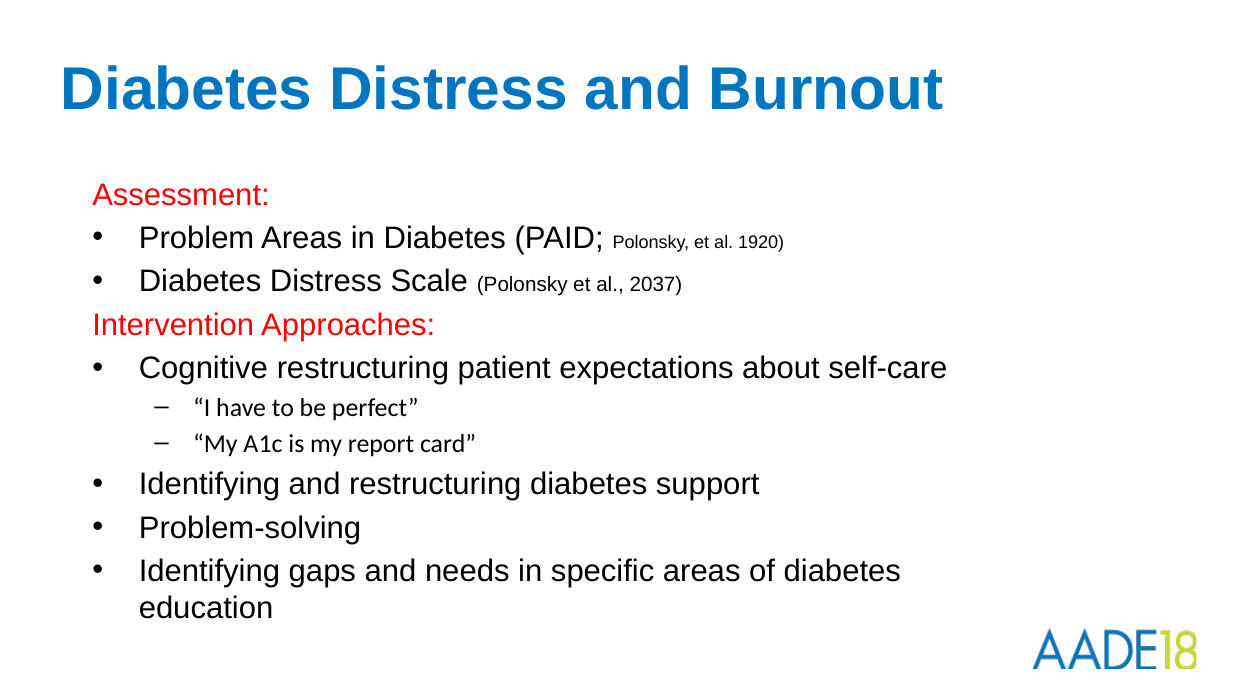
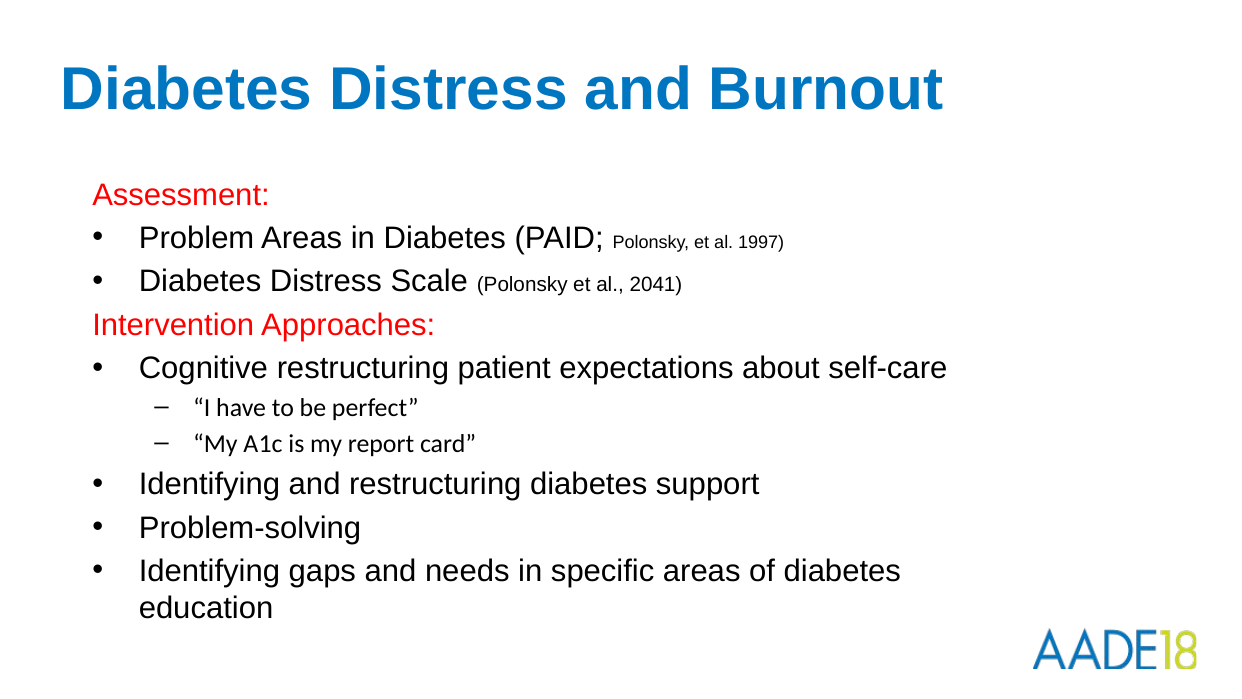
1920: 1920 -> 1997 (761, 243)
2037: 2037 -> 2041 (656, 285)
